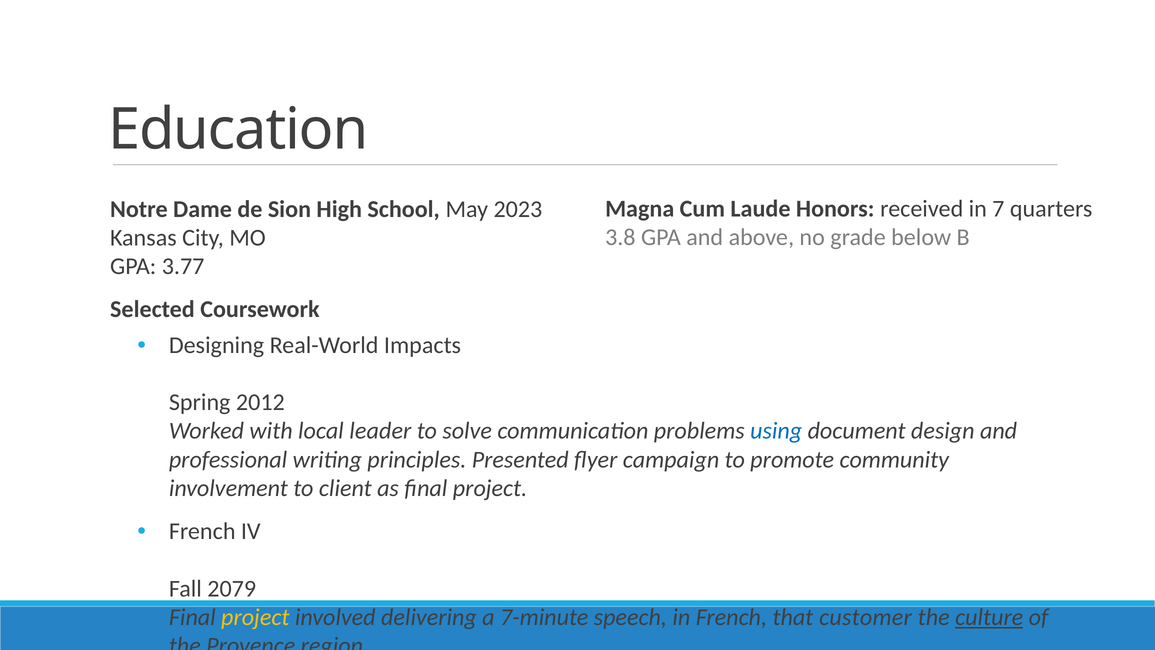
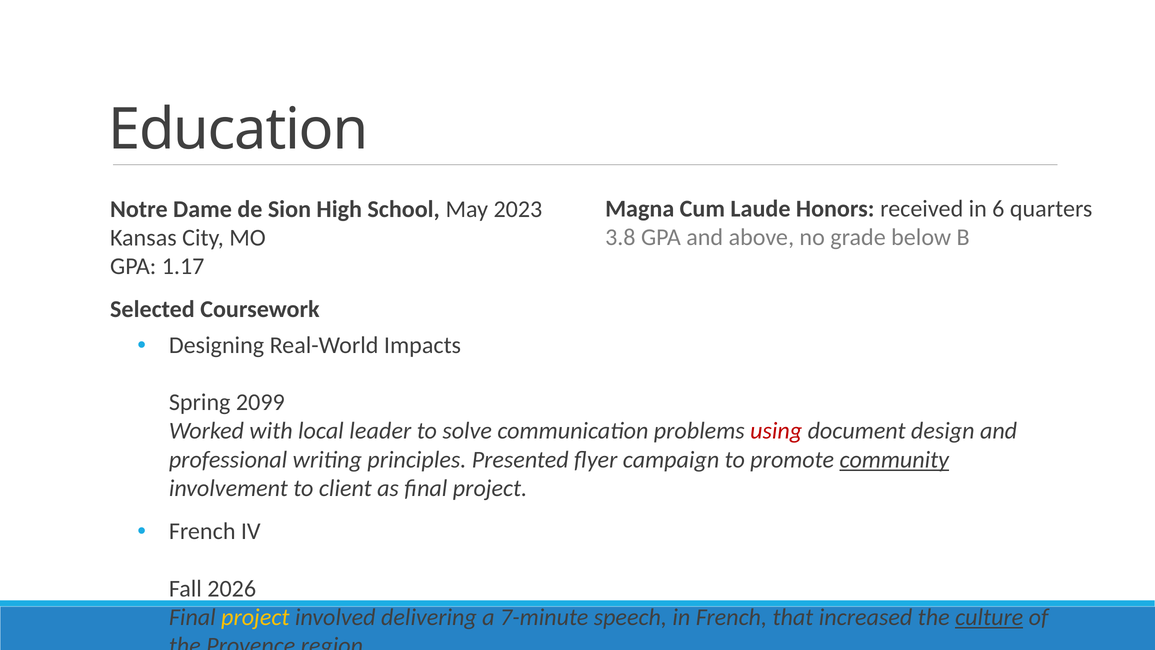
7: 7 -> 6 (998, 209)
3.77: 3.77 -> 1.17 (183, 266)
2012: 2012 -> 2099 (260, 402)
using colour: blue -> red (776, 431)
community underline: none -> present (894, 459)
2079: 2079 -> 2026 (232, 588)
customer: customer -> increased (866, 617)
